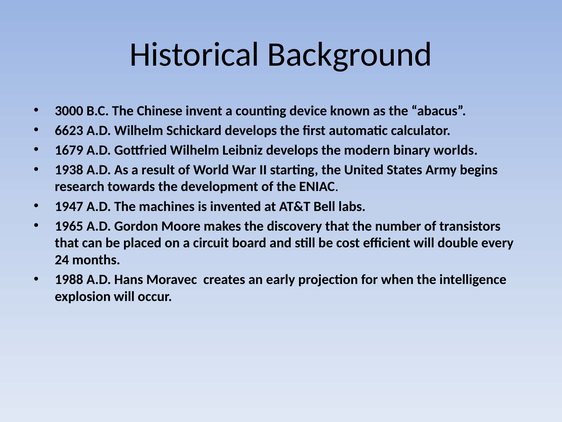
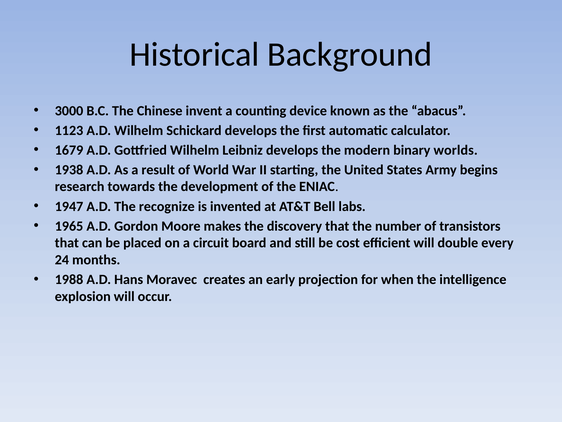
6623: 6623 -> 1123 (69, 130)
machines: machines -> recognize (167, 206)
